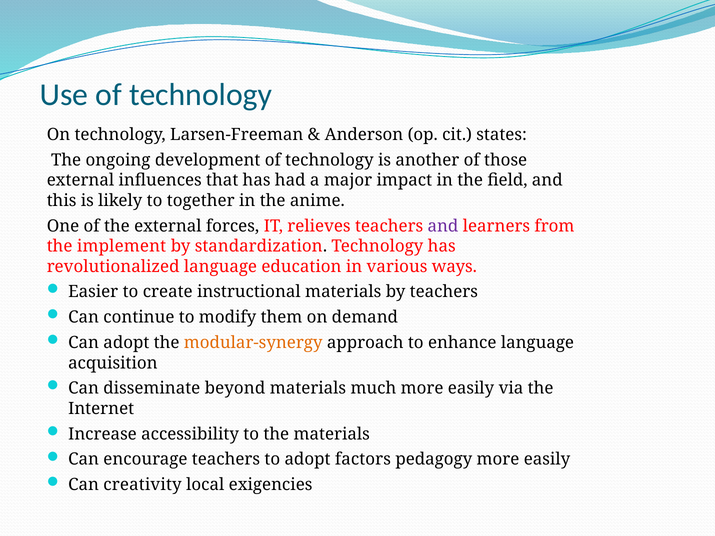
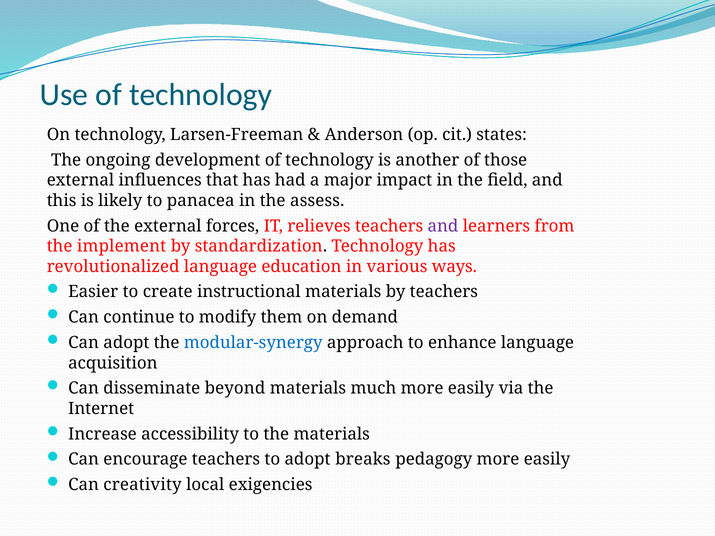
together: together -> panacea (201, 201)
anime: anime -> assess (317, 201)
modular-synergy colour: orange -> blue (253, 343)
factors: factors -> breaks (363, 460)
